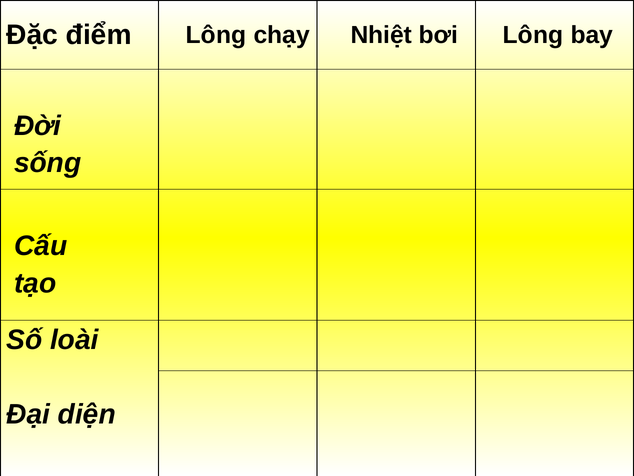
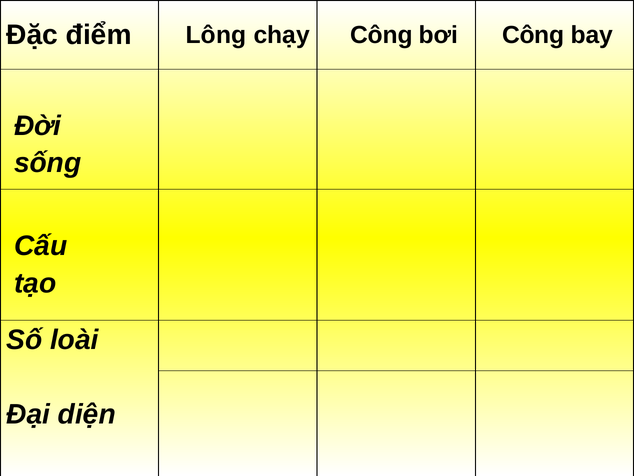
chạy Nhiệt: Nhiệt -> Công (381, 35)
bơi Lông: Lông -> Công (533, 35)
